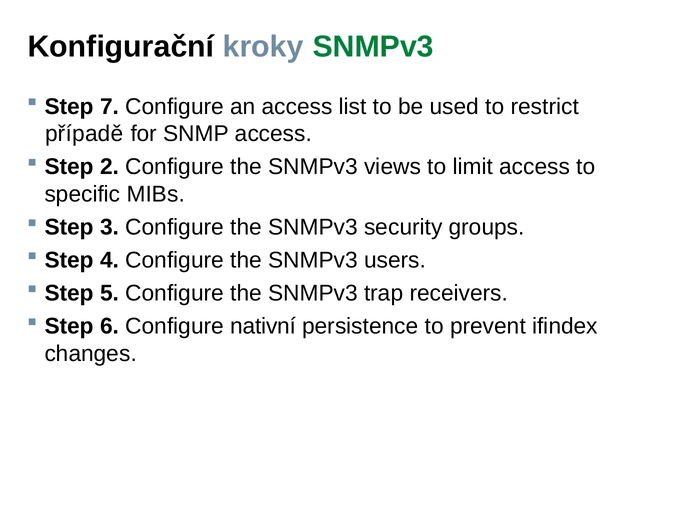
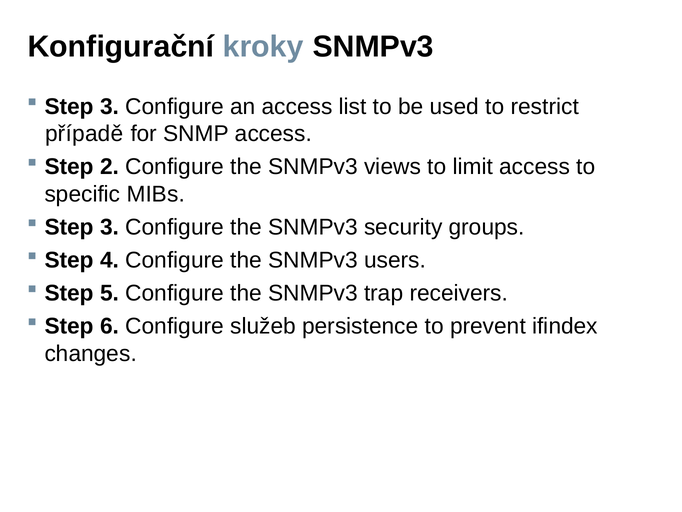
SNMPv3 colour: green -> black (373, 47)
7: 7 -> 3 (110, 107)
nativní: nativní -> služeb (263, 326)
